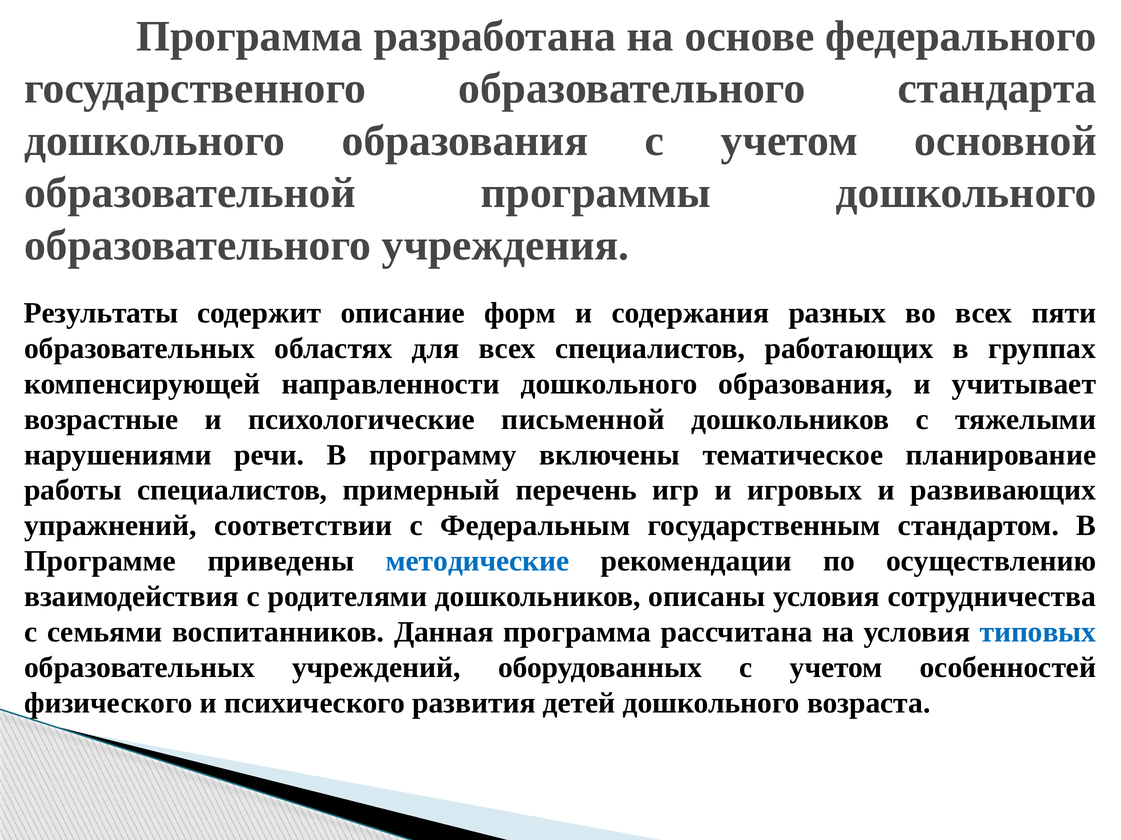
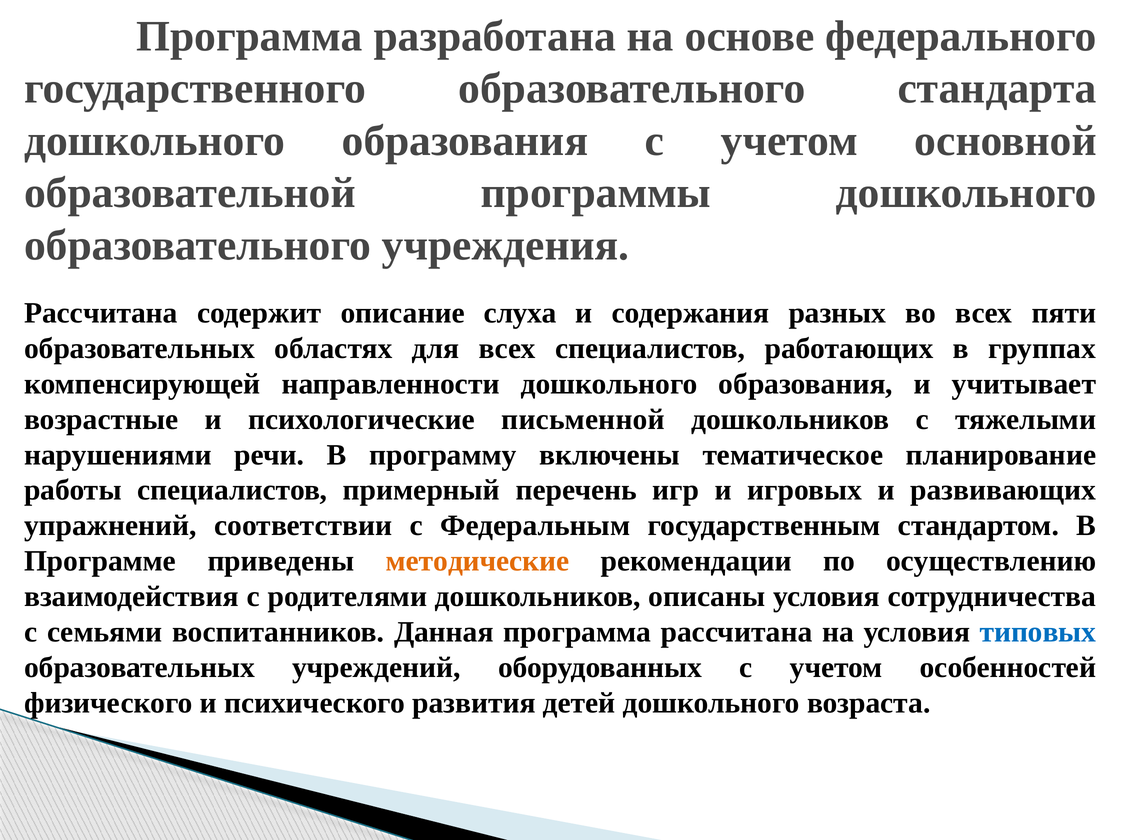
Результаты: Результаты -> Рассчитана (101, 313)
форм: форм -> слуха (520, 313)
методические colour: blue -> orange (478, 562)
